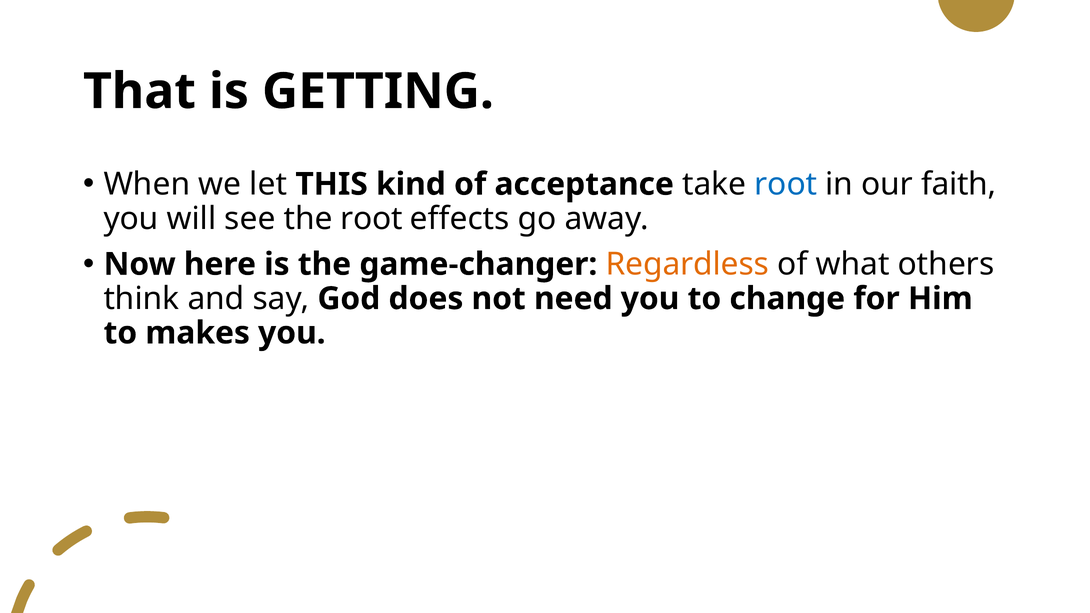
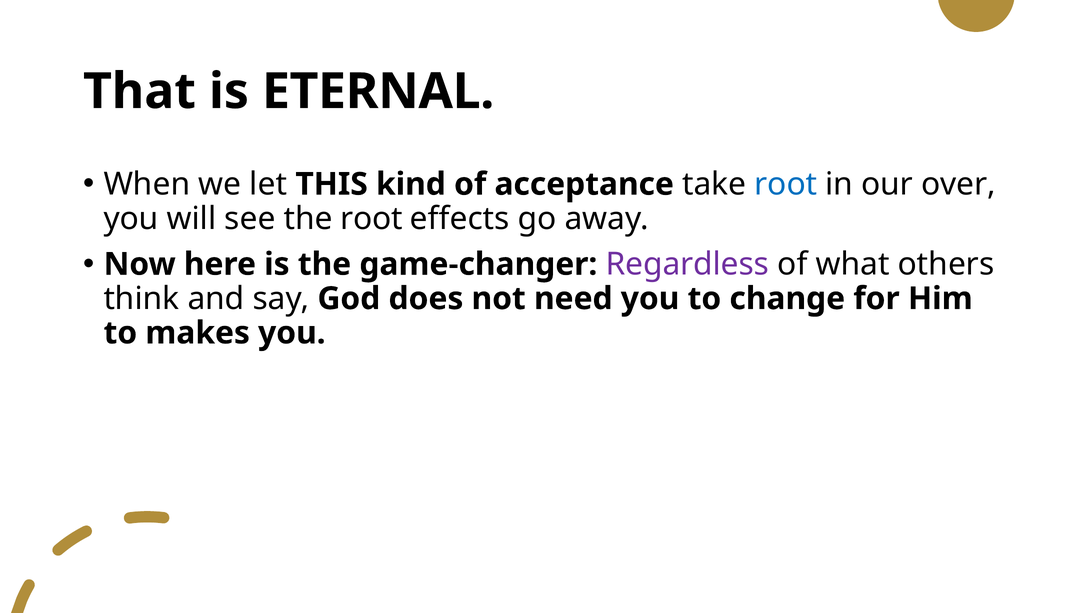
GETTING: GETTING -> ETERNAL (378, 92)
faith: faith -> over (958, 184)
Regardless colour: orange -> purple (687, 264)
